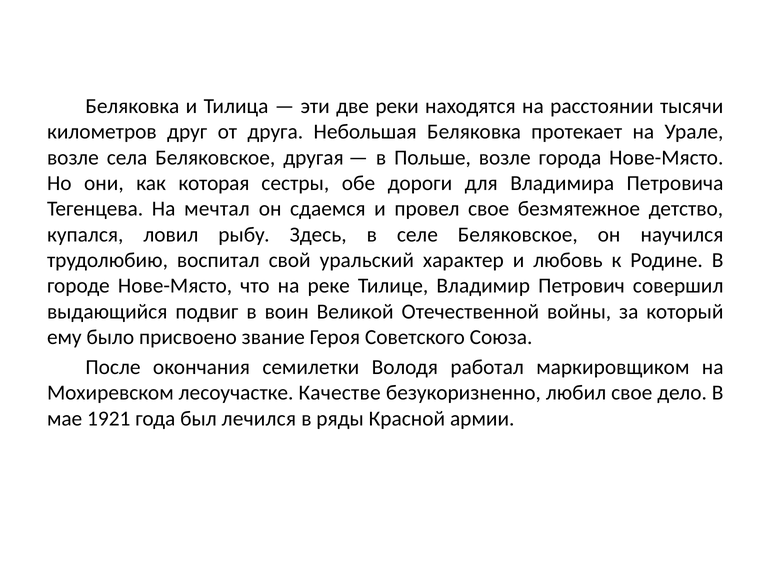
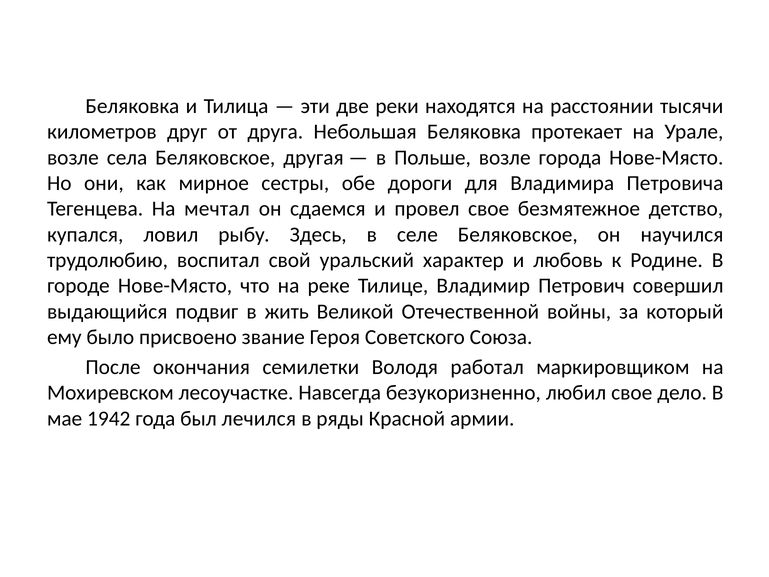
которая: которая -> мирное (214, 183)
воин: воин -> жить (287, 311)
Качестве: Качестве -> Навсегда (340, 393)
1921: 1921 -> 1942 (109, 418)
